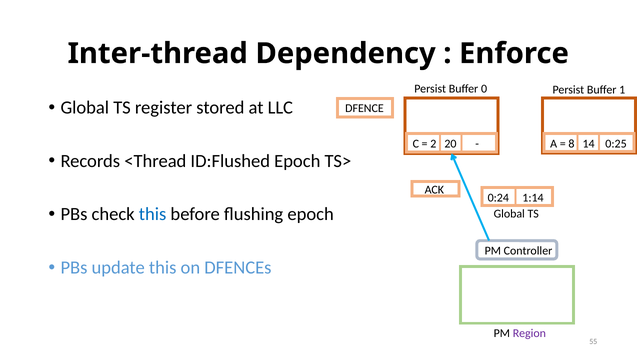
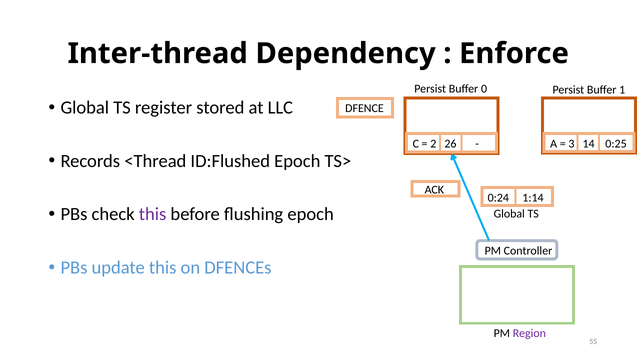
8: 8 -> 3 (571, 144)
20: 20 -> 26 (450, 144)
this colour: blue -> purple (153, 215)
